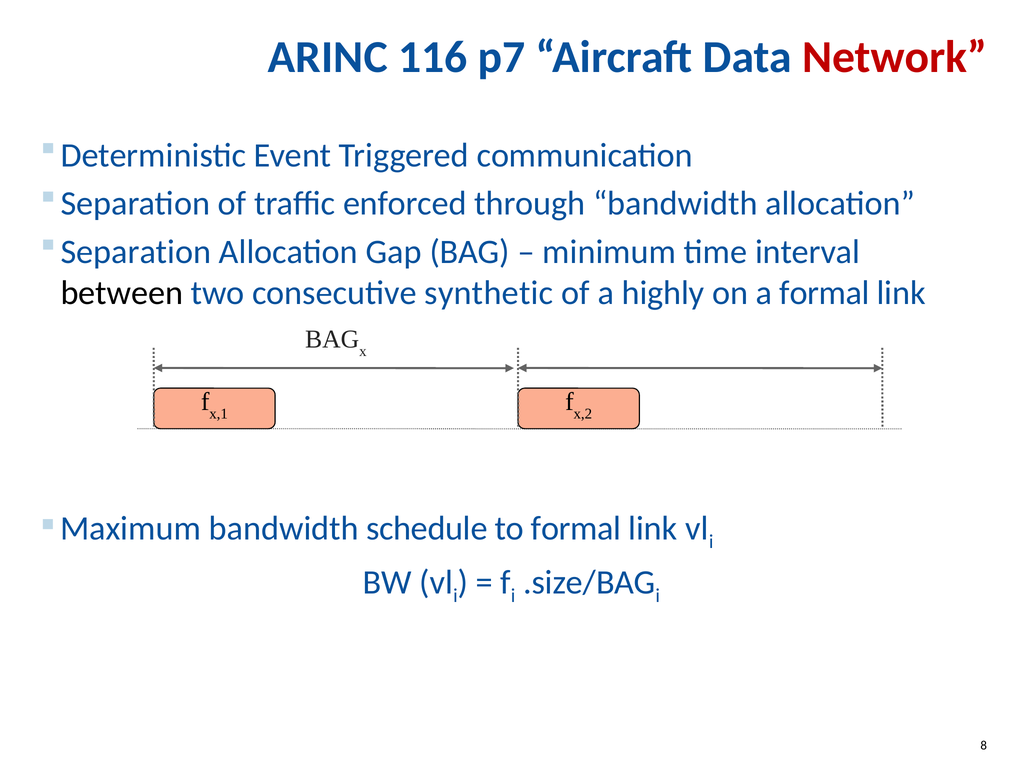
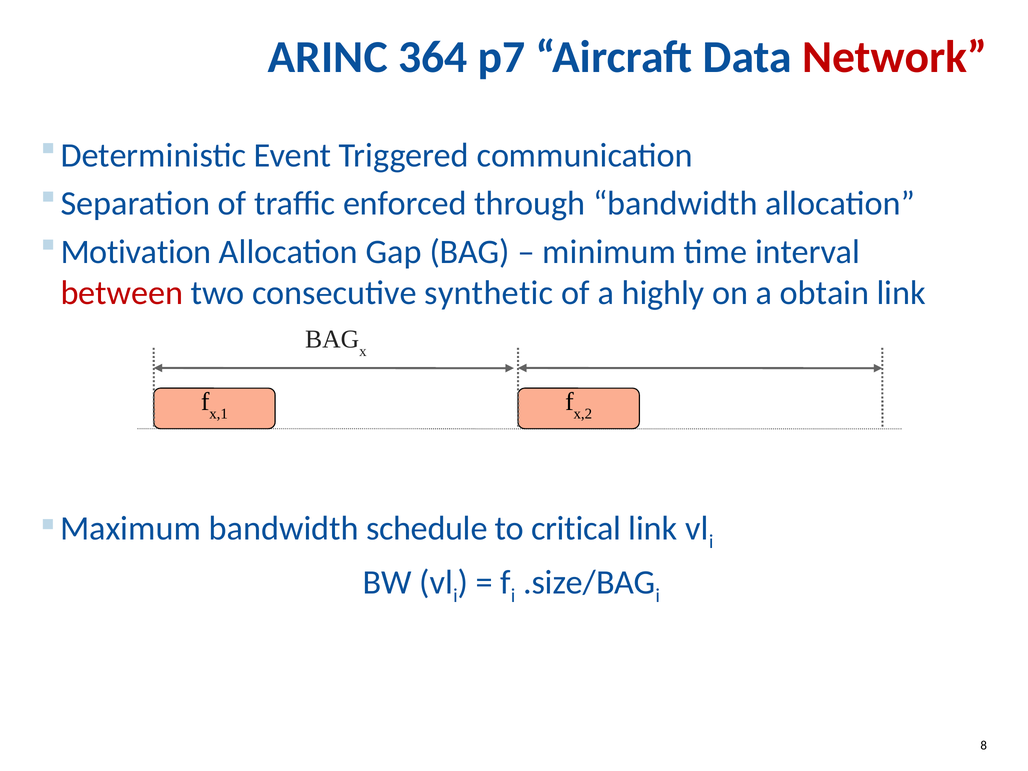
116: 116 -> 364 (433, 57)
Separation: Separation -> Motivation (136, 252)
between colour: black -> red (122, 293)
a formal: formal -> obtain (824, 293)
to formal: formal -> critical (576, 528)
